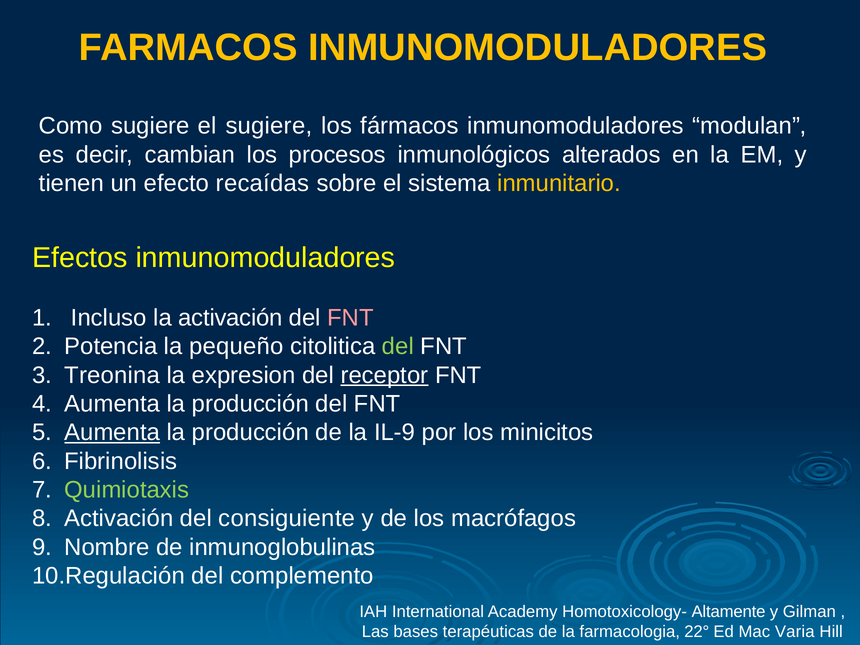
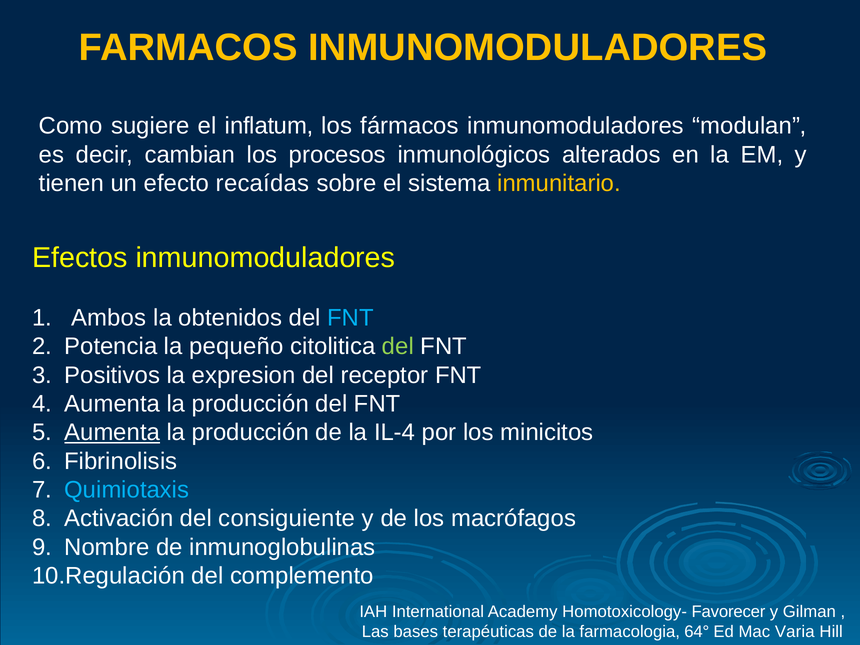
el sugiere: sugiere -> inflatum (269, 126)
Incluso: Incluso -> Ambos (109, 318)
la activación: activación -> obtenidos (230, 318)
FNT colour: pink -> light blue (351, 318)
Treonina: Treonina -> Positivos (112, 375)
receptor underline: present -> none (385, 375)
IL-9: IL-9 -> IL-4 (395, 433)
Quimiotaxis colour: light green -> light blue (127, 490)
Altamente: Altamente -> Favorecer (728, 612)
22°: 22° -> 64° (697, 632)
